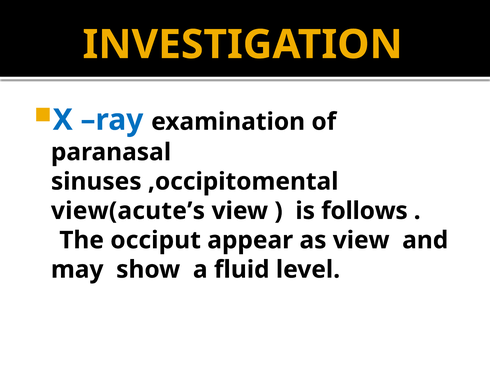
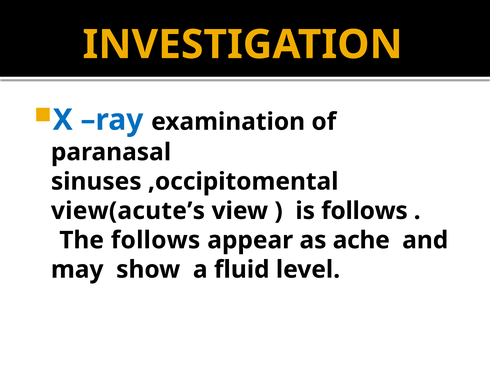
The occiput: occiput -> follows (156, 241)
as view: view -> ache (361, 241)
